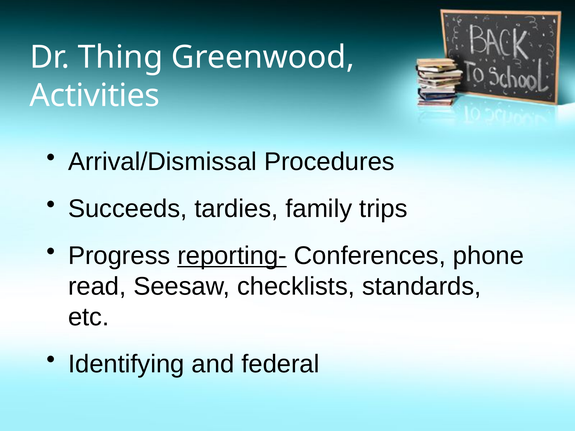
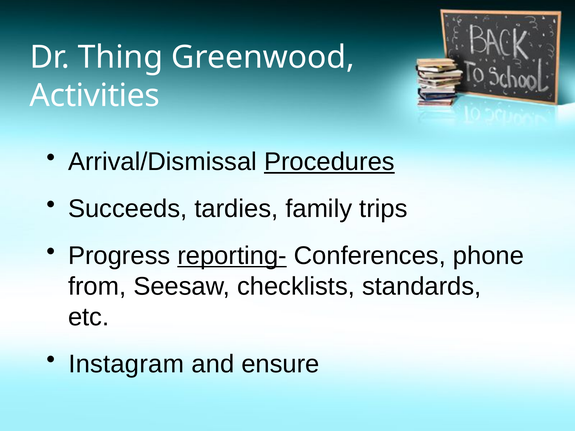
Procedures underline: none -> present (329, 162)
read: read -> from (97, 287)
Identifying: Identifying -> Instagram (126, 364)
federal: federal -> ensure (280, 364)
